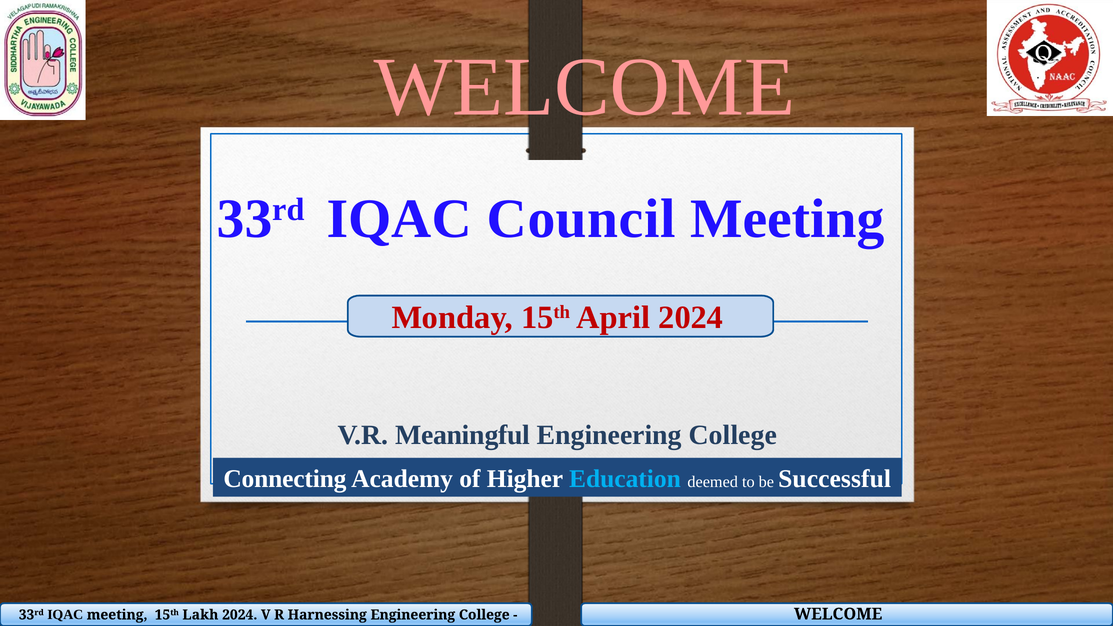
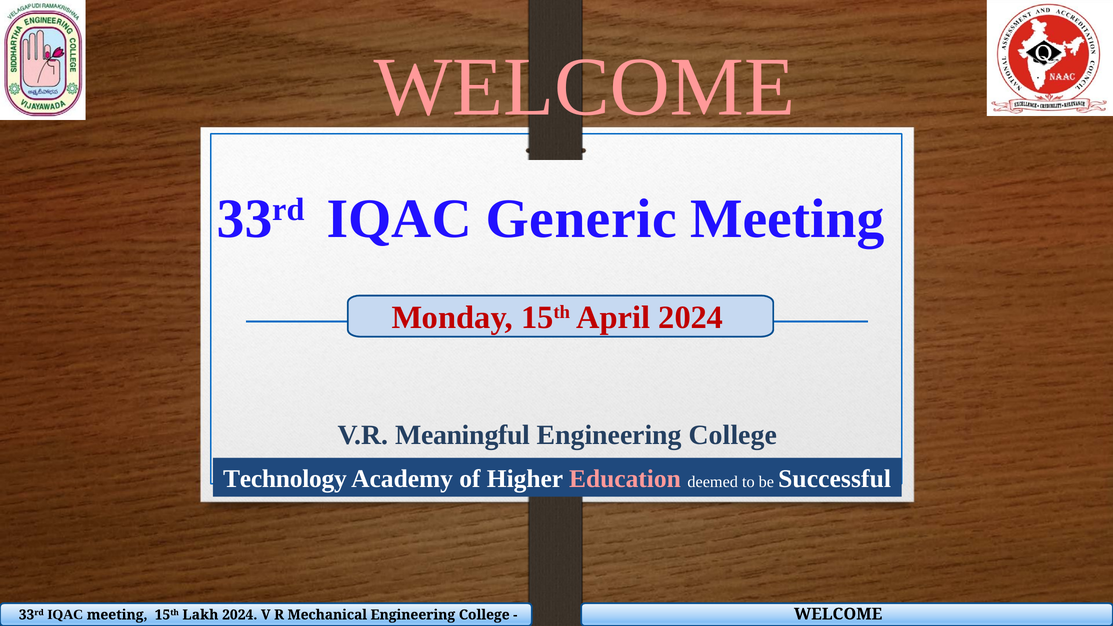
Council: Council -> Generic (581, 219)
Connecting: Connecting -> Technology (285, 479)
Education colour: light blue -> pink (625, 479)
Harnessing: Harnessing -> Mechanical (327, 615)
